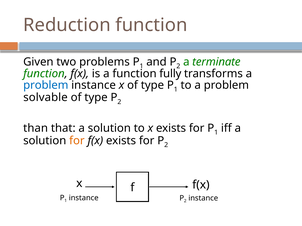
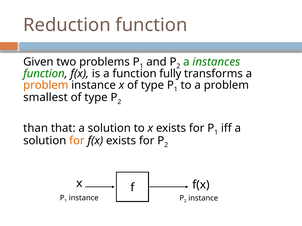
terminate: terminate -> instances (216, 62)
problem colour: blue -> orange (46, 85)
solvable: solvable -> smallest (45, 98)
